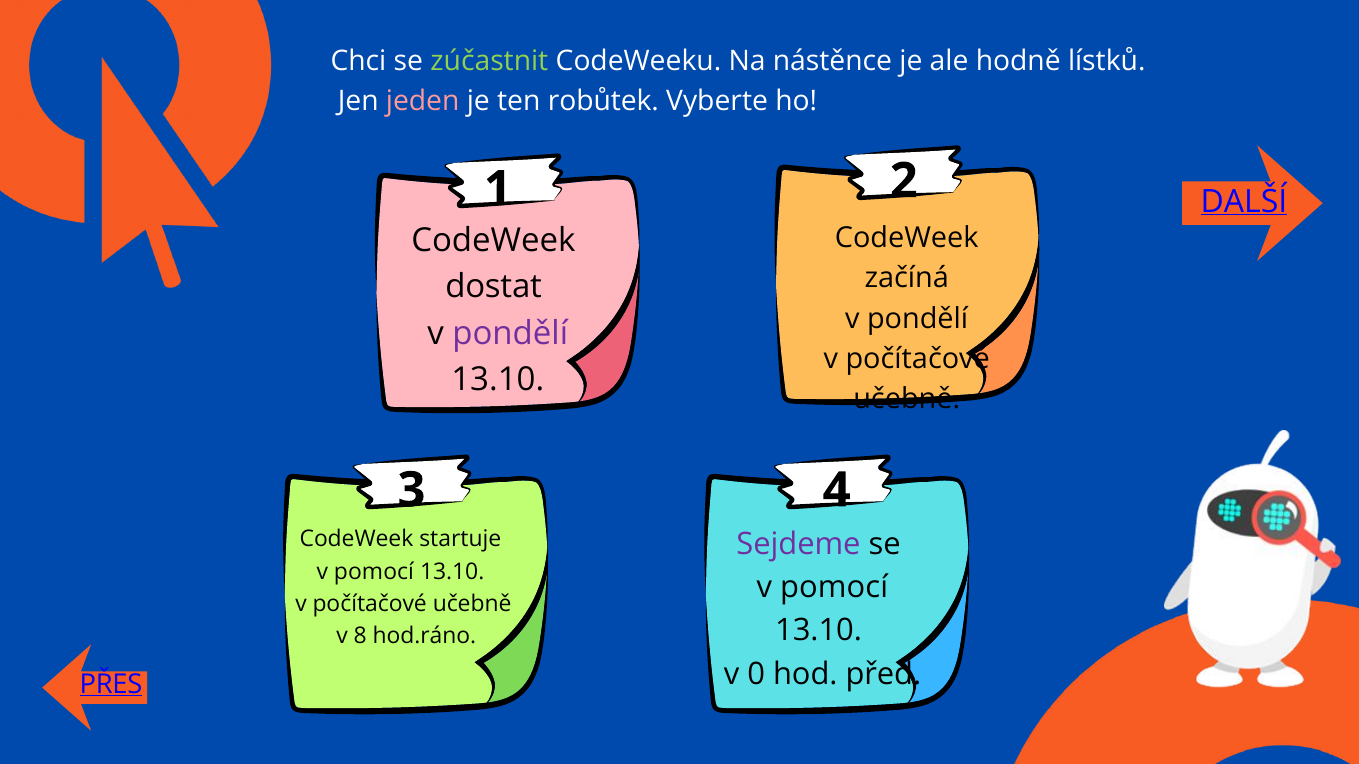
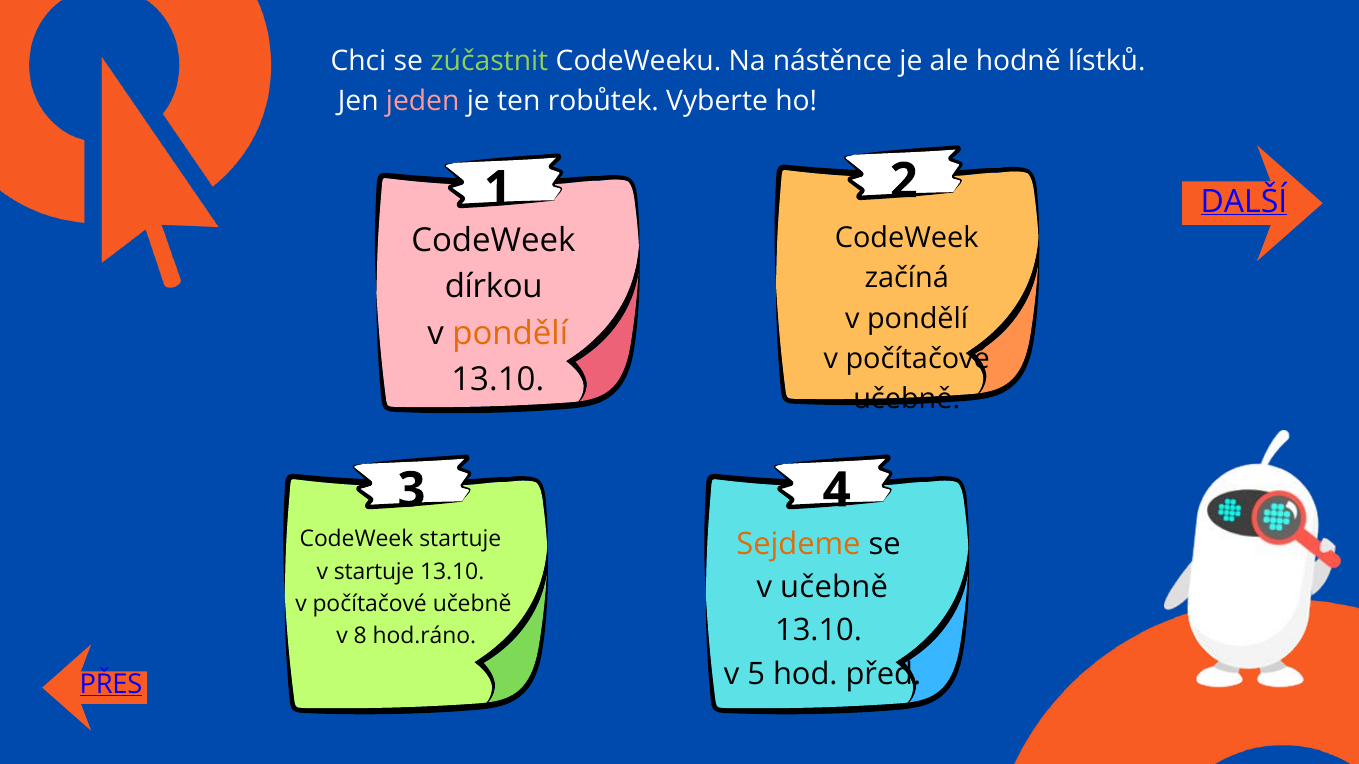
dostat: dostat -> dírkou (494, 287)
pondělí colour: purple -> orange (510, 333)
Sejdeme colour: purple -> orange (798, 544)
pomocí: pomocí -> startuje (374, 572)
pomocí: pomocí -> učebně (834, 588)
0: 0 -> 5 (756, 674)
